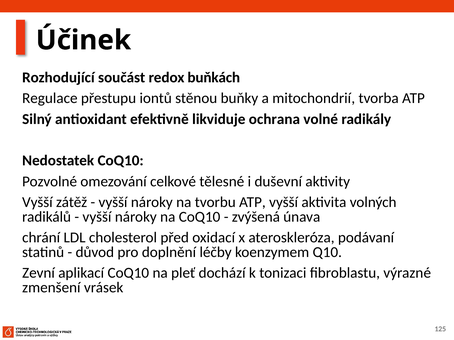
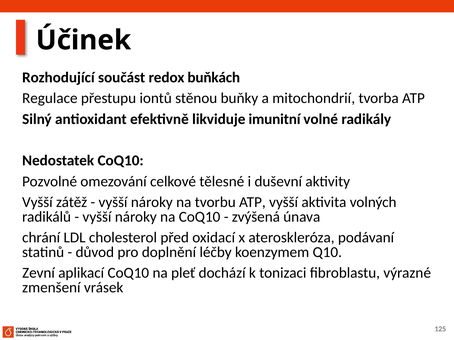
ochrana: ochrana -> imunitní (274, 119)
